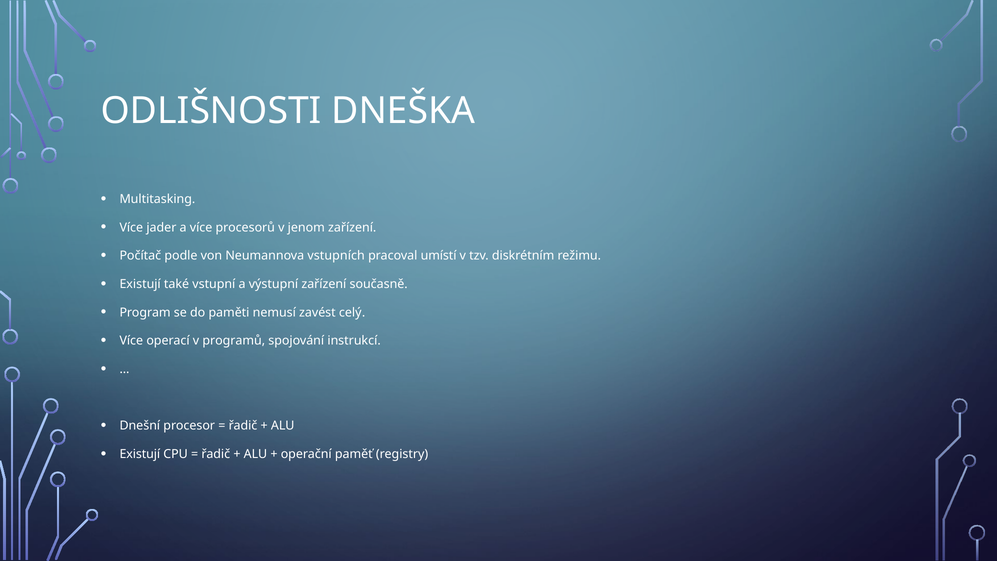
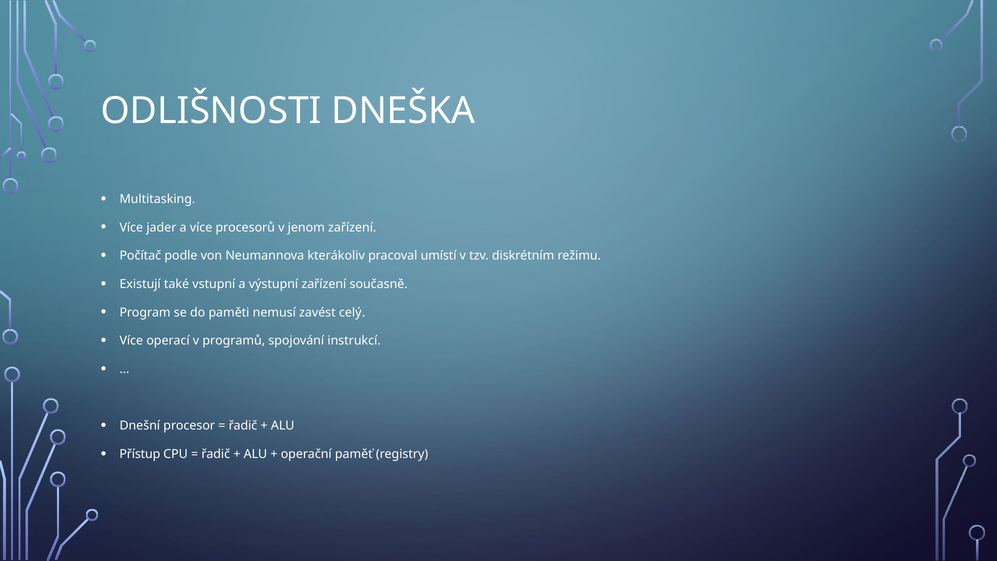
vstupních: vstupních -> kterákoliv (336, 256)
Existují: Existují -> Přístup (140, 454)
